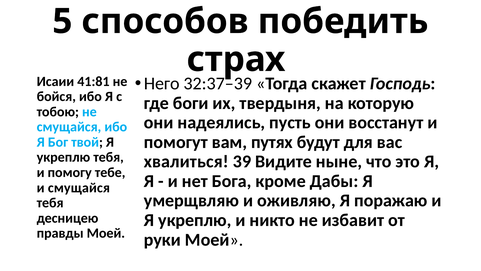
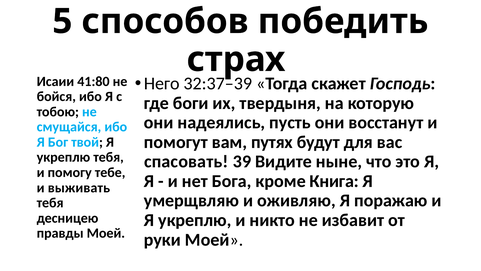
41:81: 41:81 -> 41:80 (93, 81)
хвалиться: хвалиться -> спасовать (186, 161)
Дабы: Дабы -> Книга (334, 181)
и смущайся: смущайся -> выживать (79, 187)
